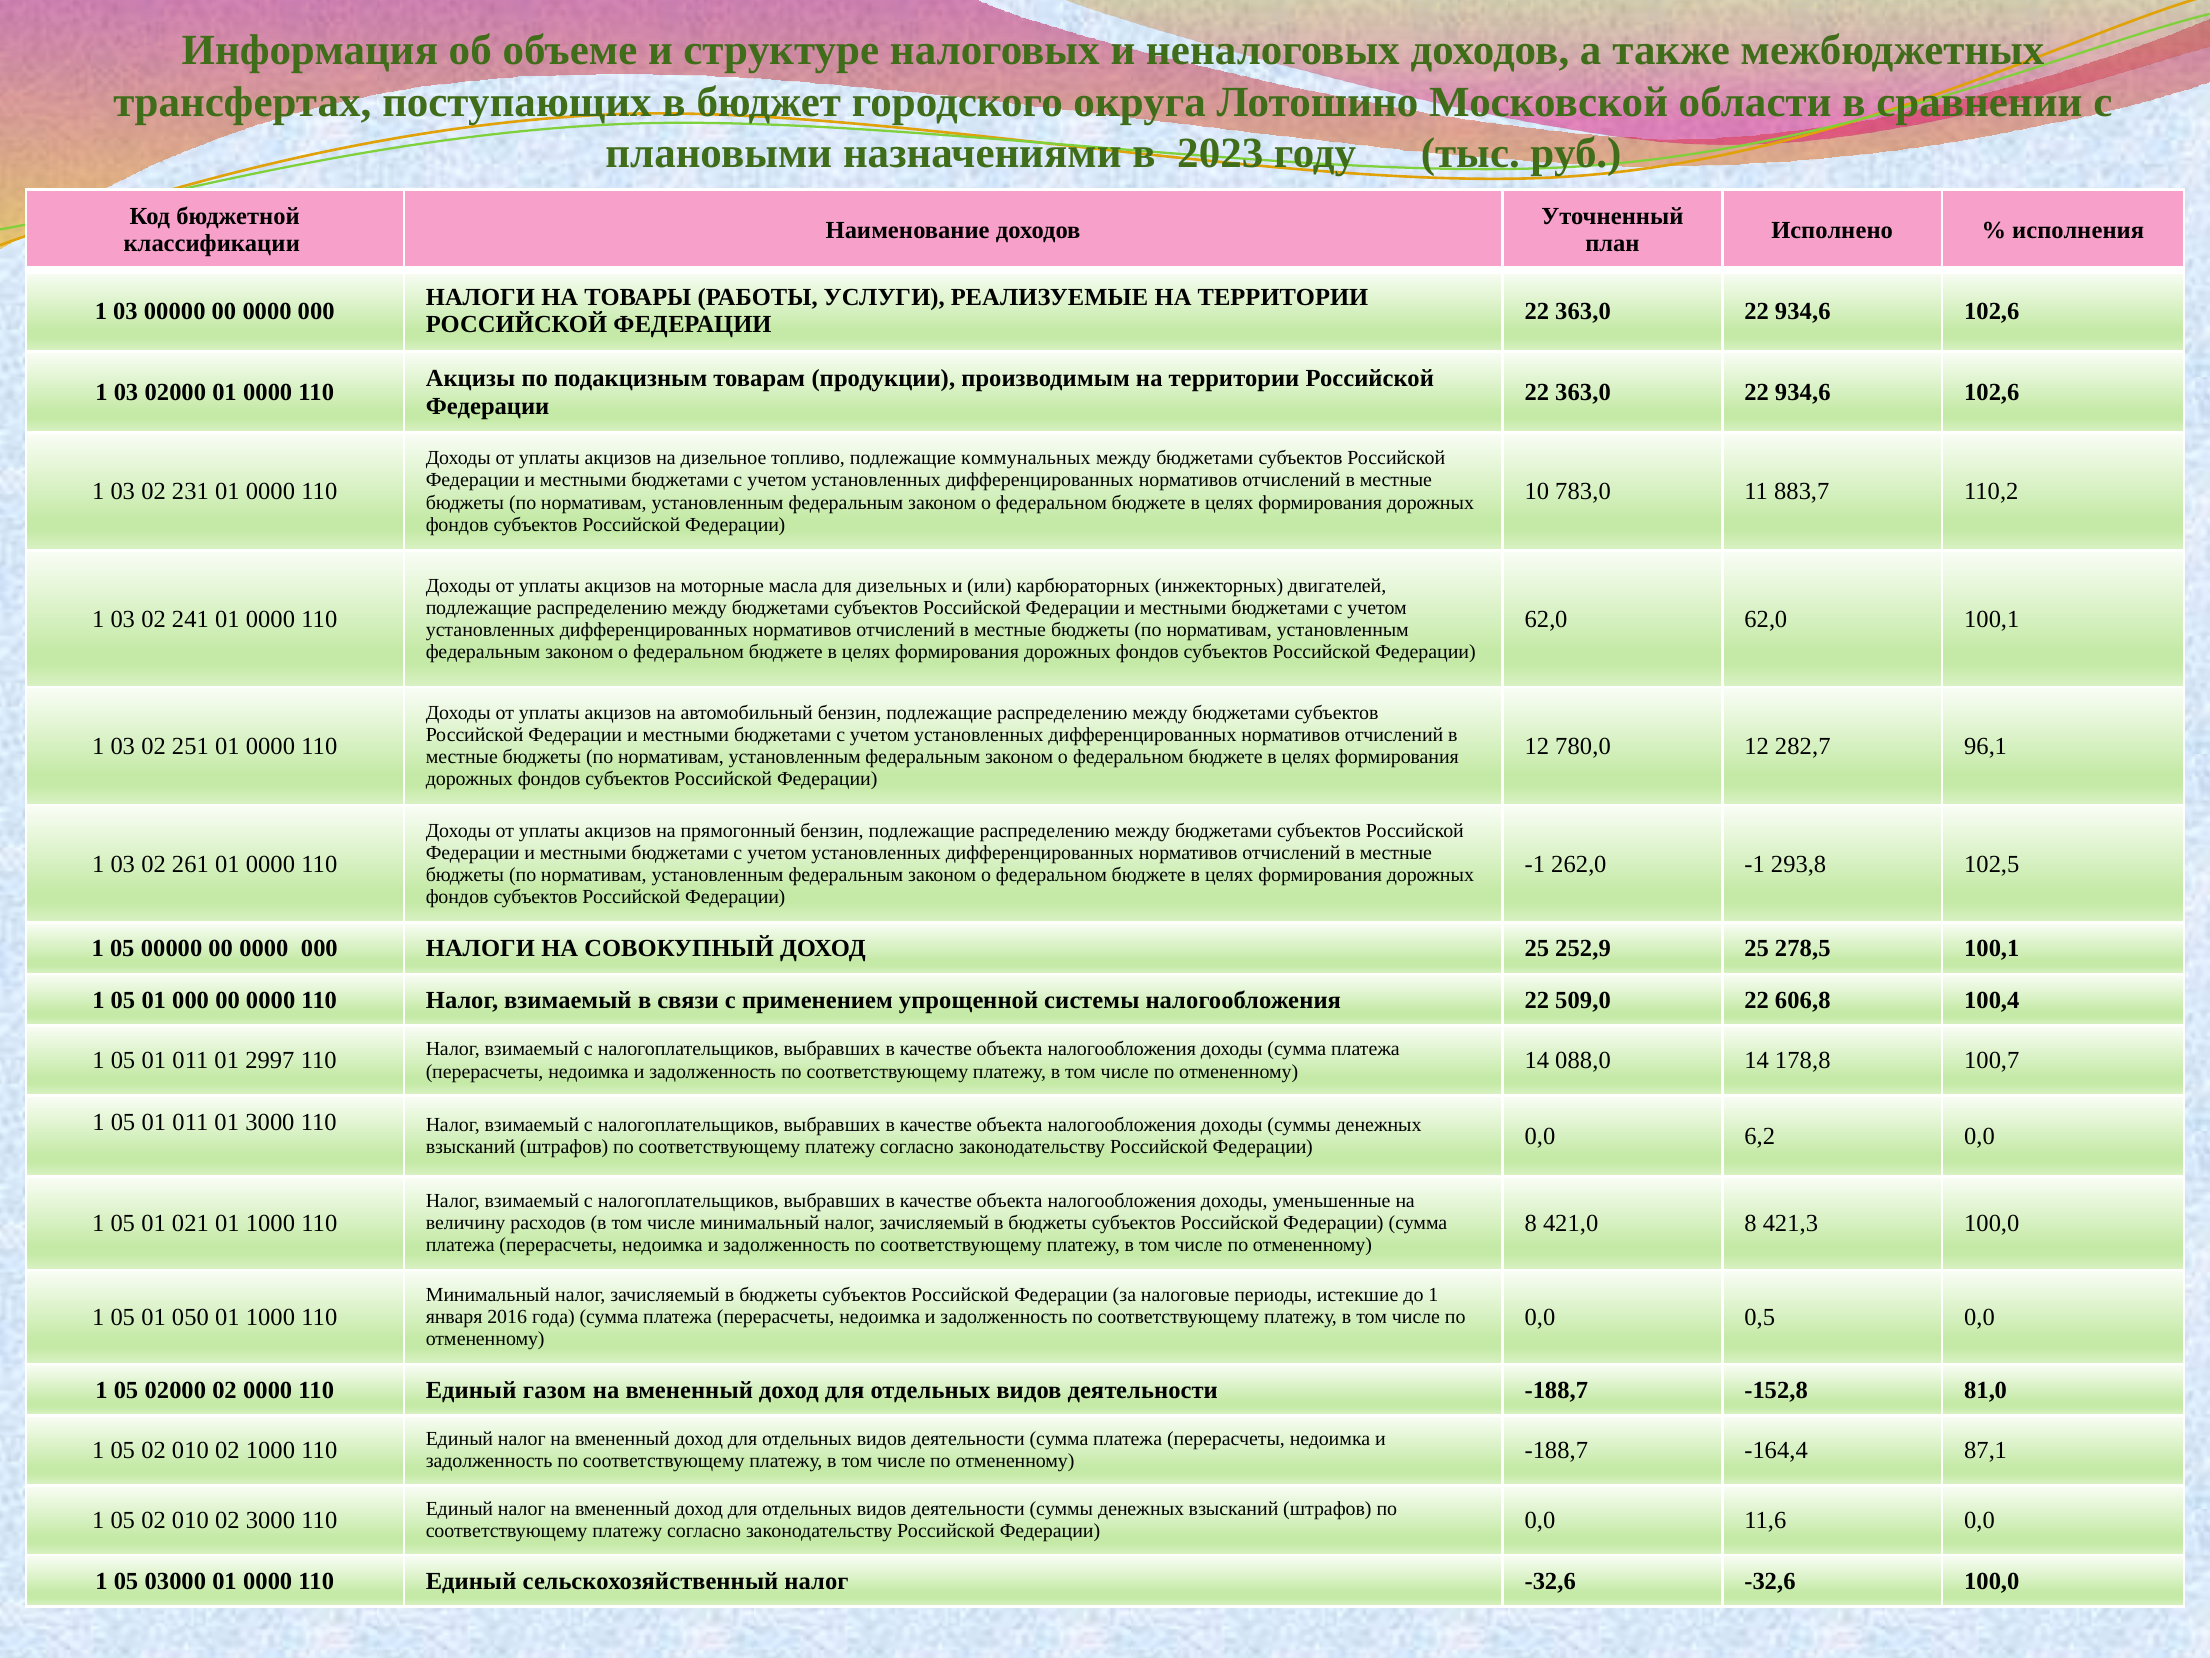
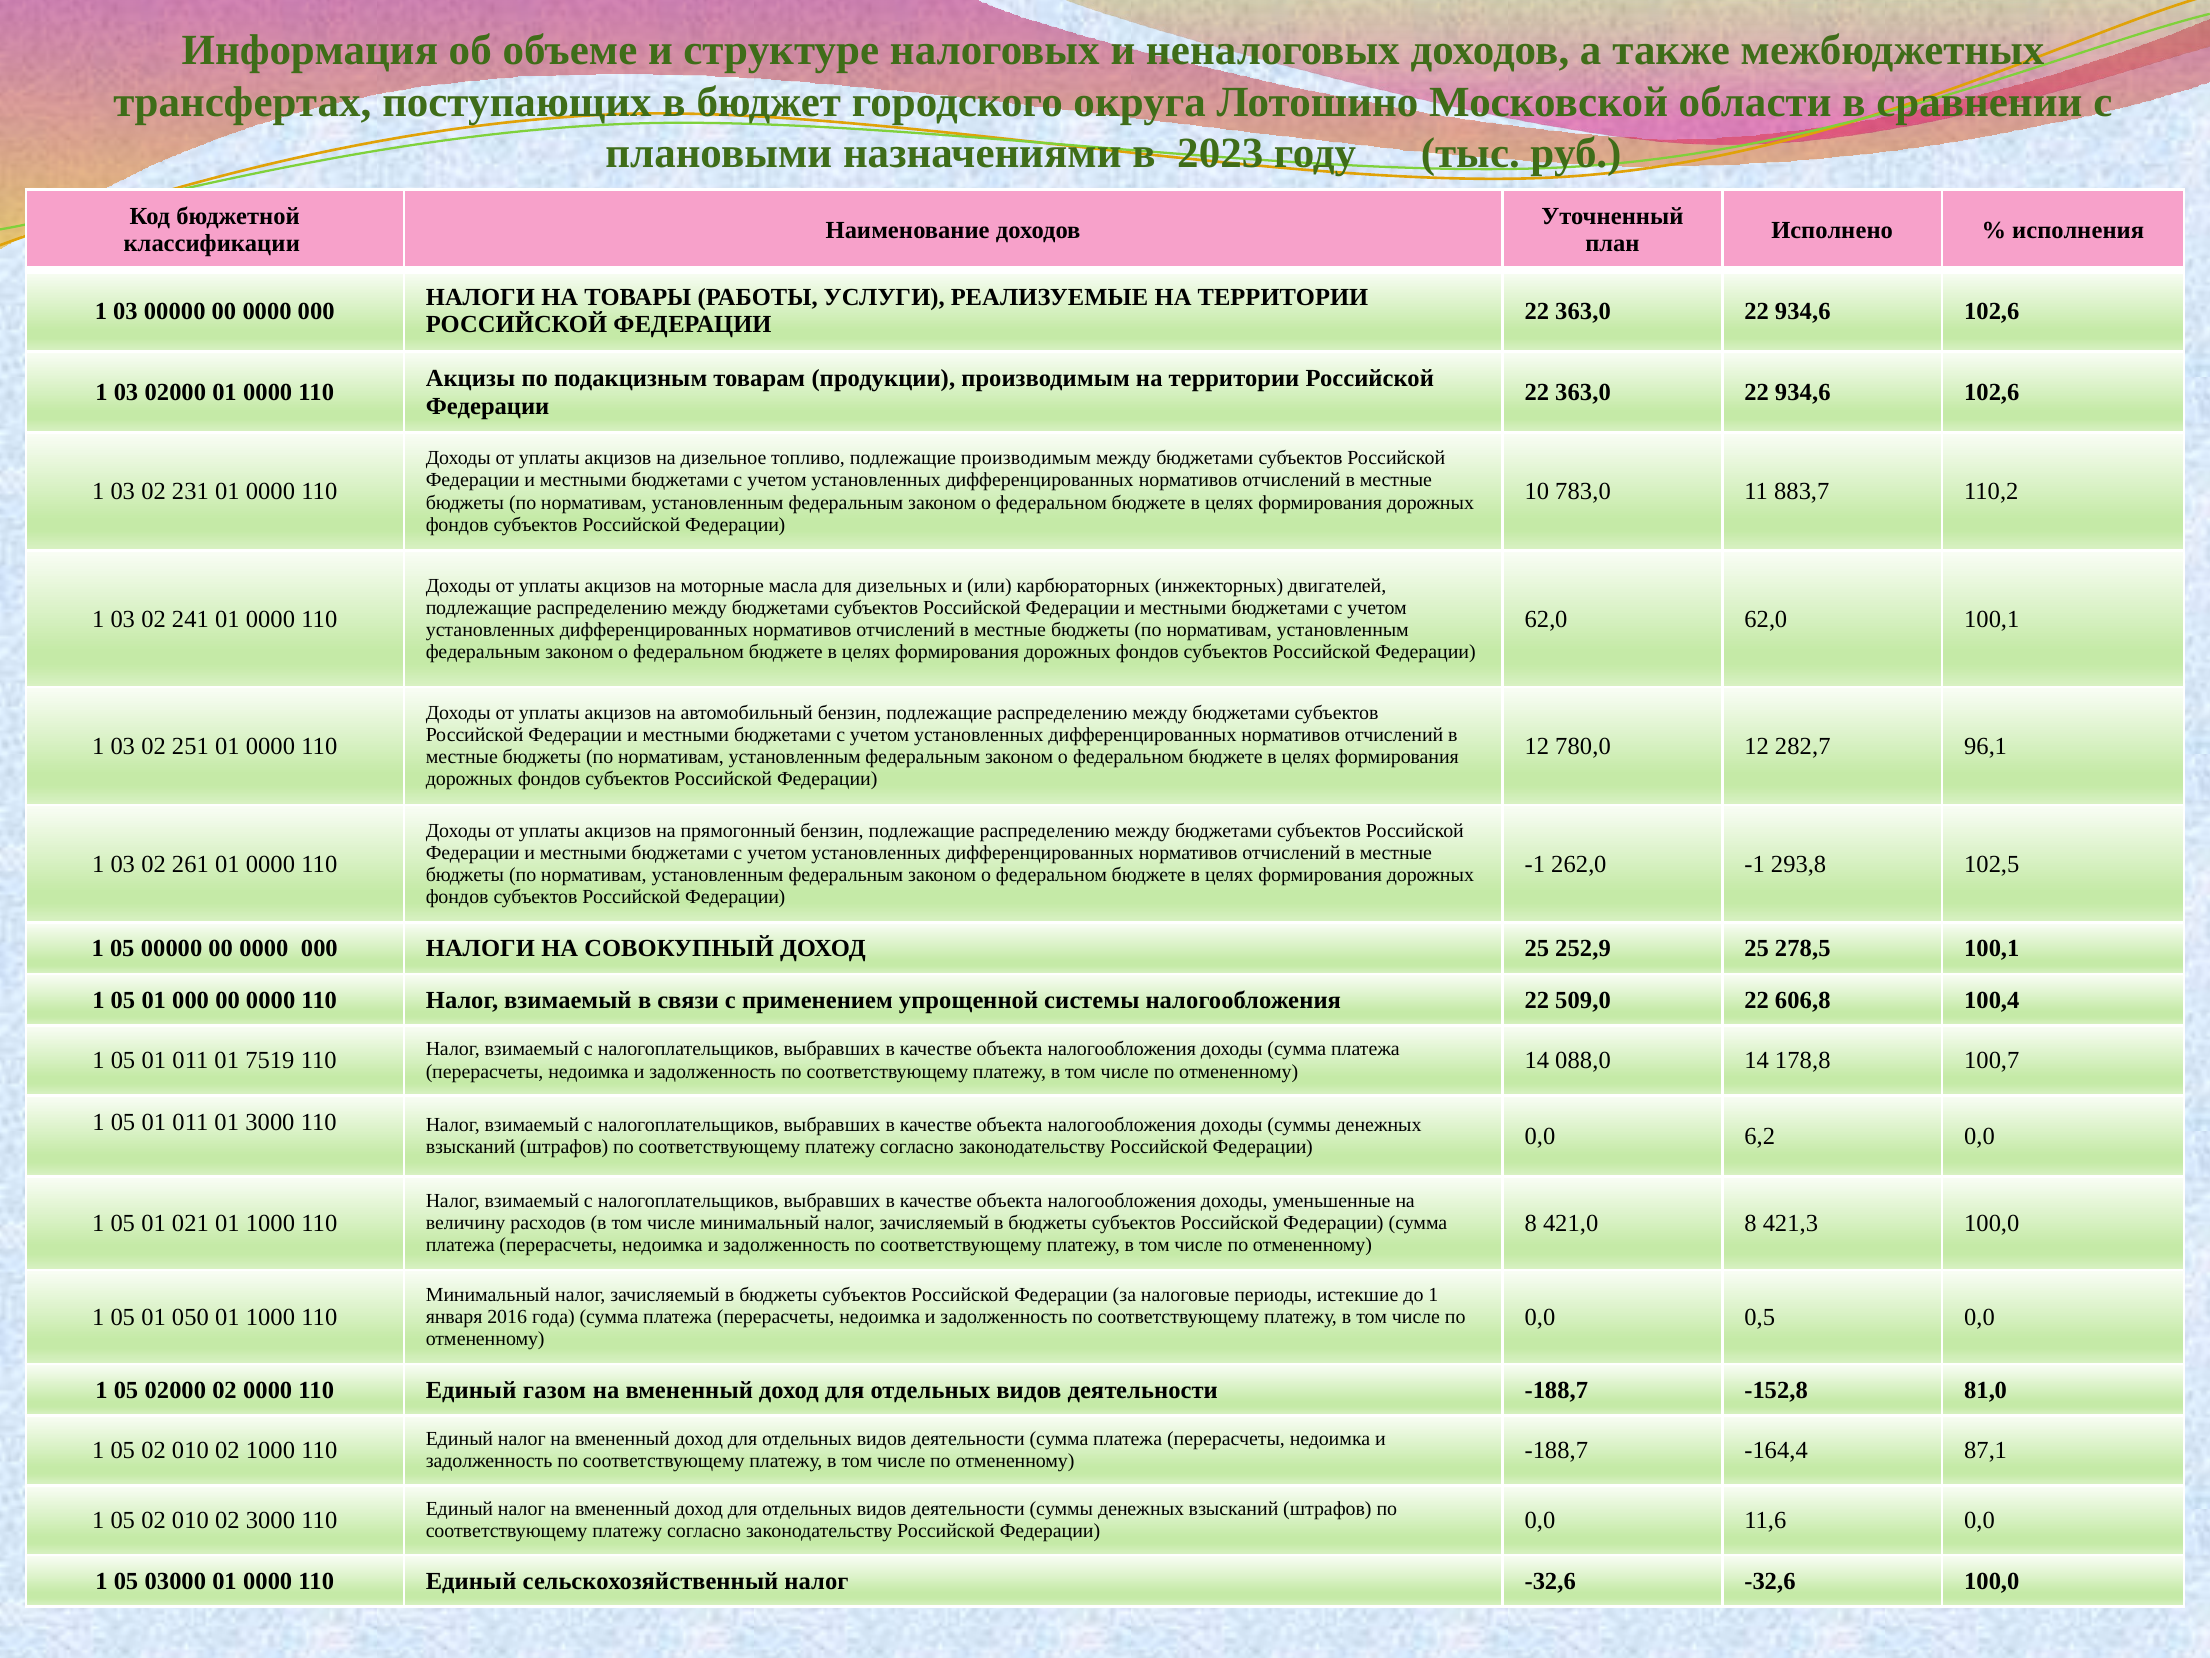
подлежащие коммунальных: коммунальных -> производимым (1026, 458)
2997: 2997 -> 7519 (270, 1061)
